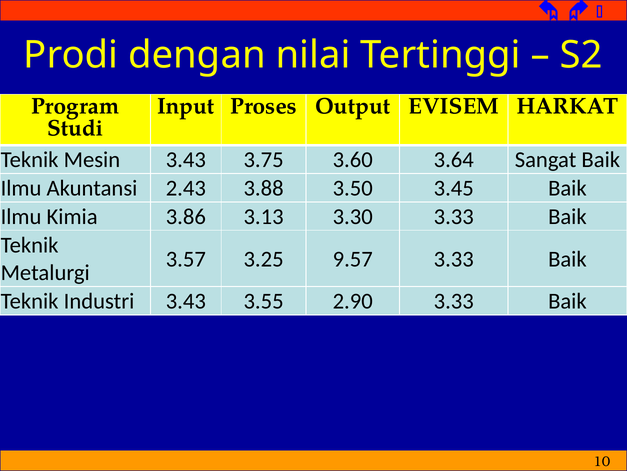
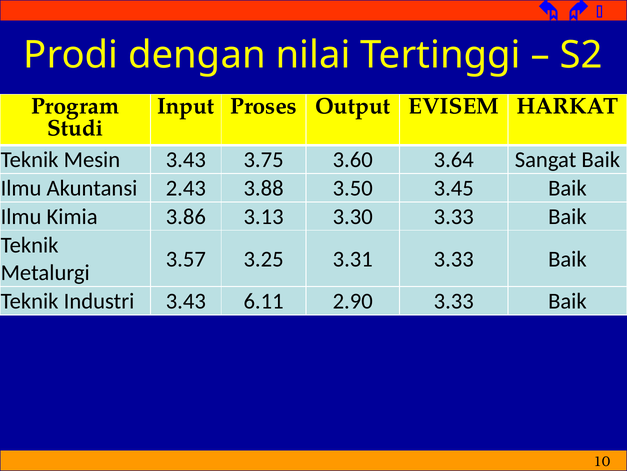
9.57: 9.57 -> 3.31 (353, 259)
3.55: 3.55 -> 6.11 (264, 301)
